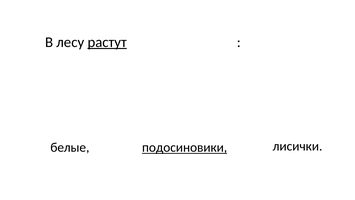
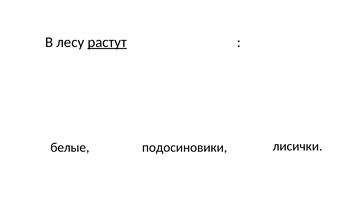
подосиновики underline: present -> none (185, 147)
